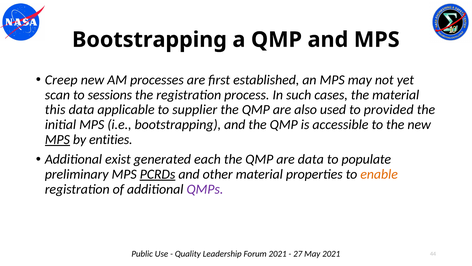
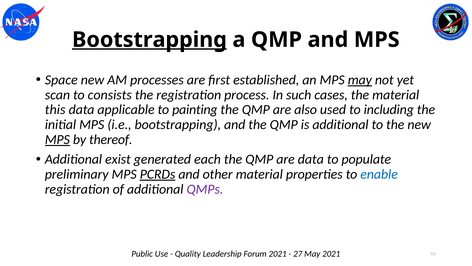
Bootstrapping underline: none -> present (149, 40)
Creep: Creep -> Space (61, 80)
may underline: none -> present (360, 80)
sessions: sessions -> consists (110, 95)
supplier: supplier -> painting (195, 110)
provided: provided -> including (389, 110)
is accessible: accessible -> additional (340, 124)
entities: entities -> thereof (111, 139)
enable colour: orange -> blue (379, 174)
